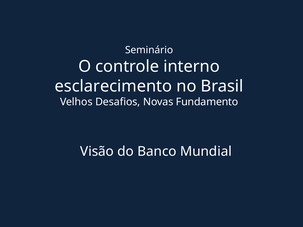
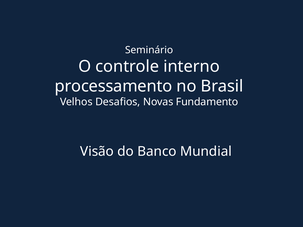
esclarecimento: esclarecimento -> processamento (113, 86)
